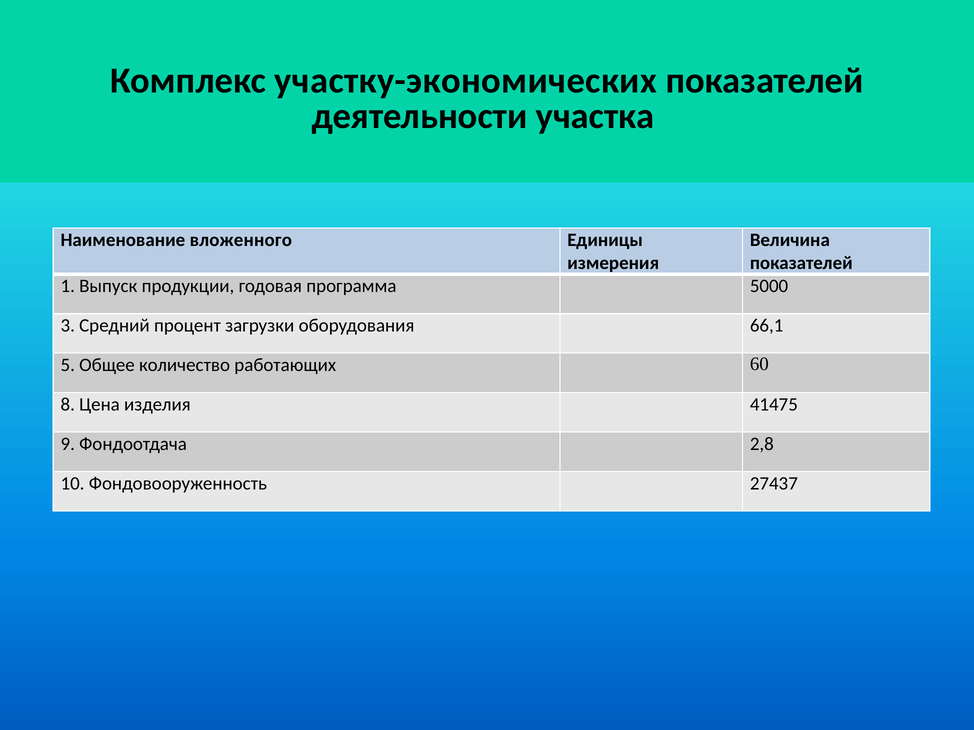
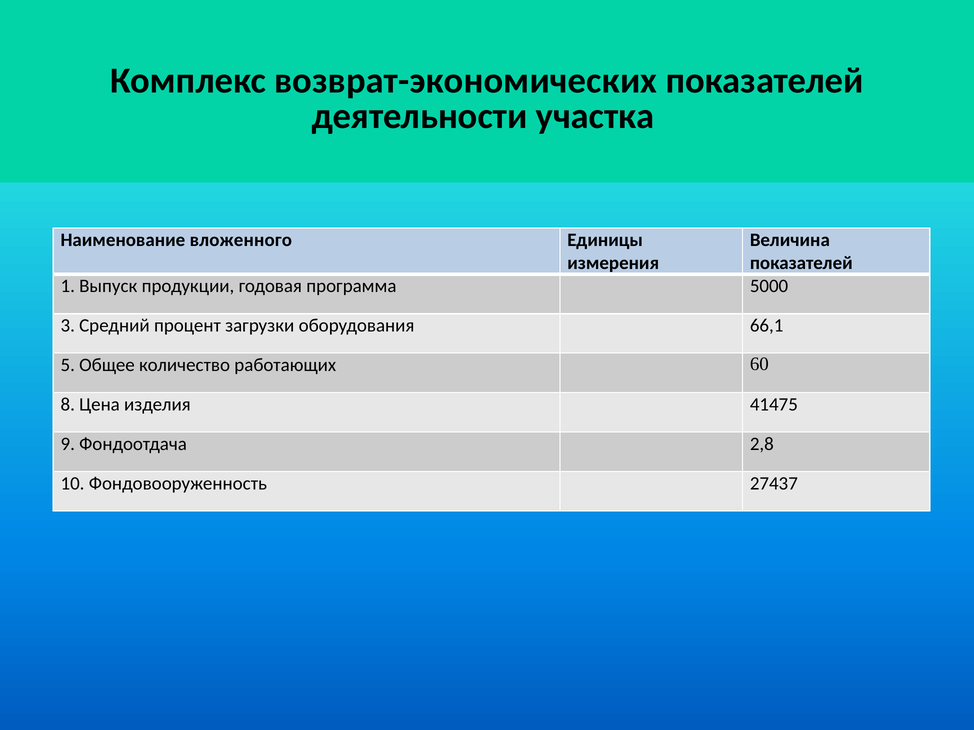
участку-экономических: участку-экономических -> возврат-экономических (466, 81)
